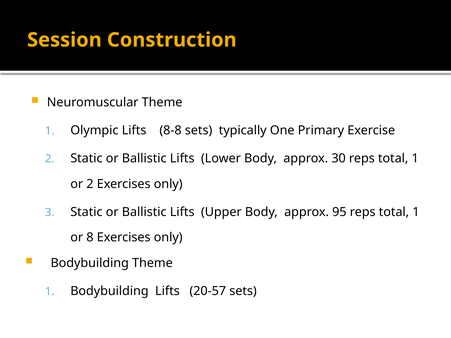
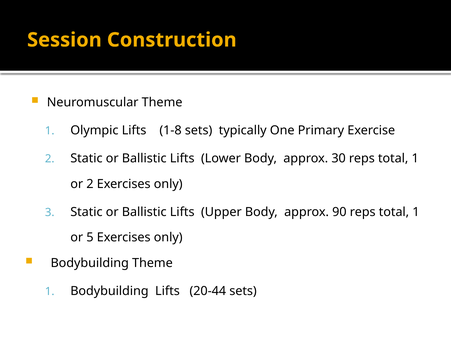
8-8: 8-8 -> 1-8 (171, 130)
95: 95 -> 90 (339, 212)
8: 8 -> 5 (90, 238)
20-57: 20-57 -> 20-44 (208, 291)
